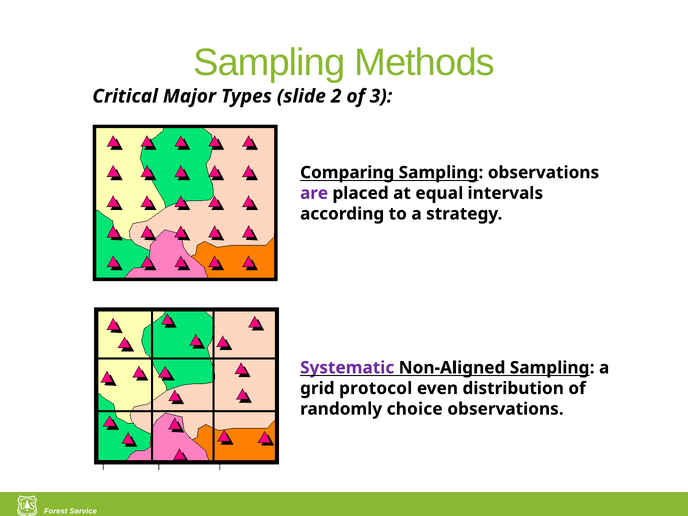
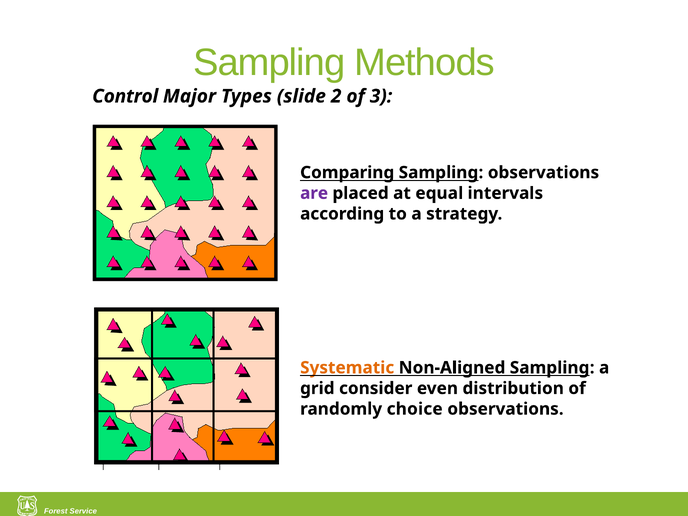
Critical: Critical -> Control (125, 96)
Systematic colour: purple -> orange (347, 368)
protocol: protocol -> consider (376, 388)
